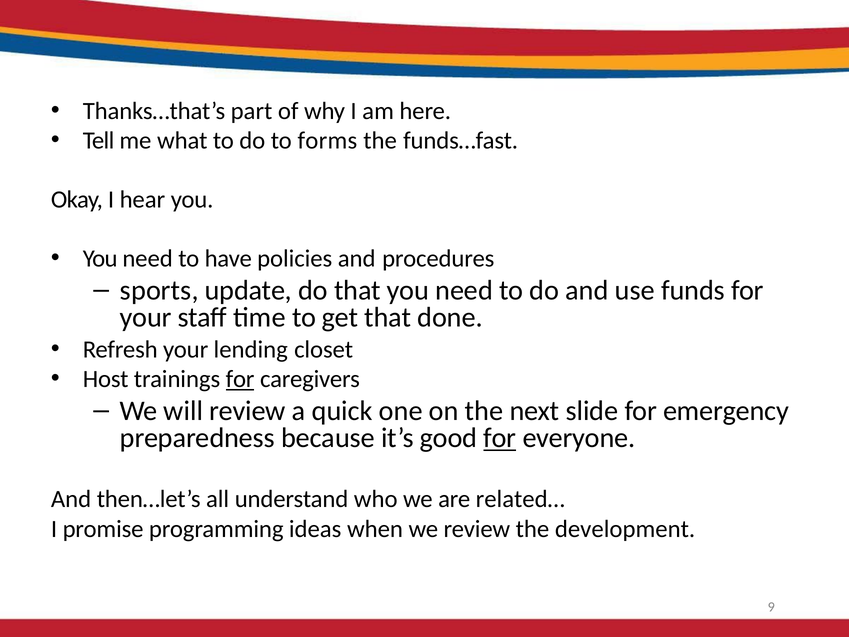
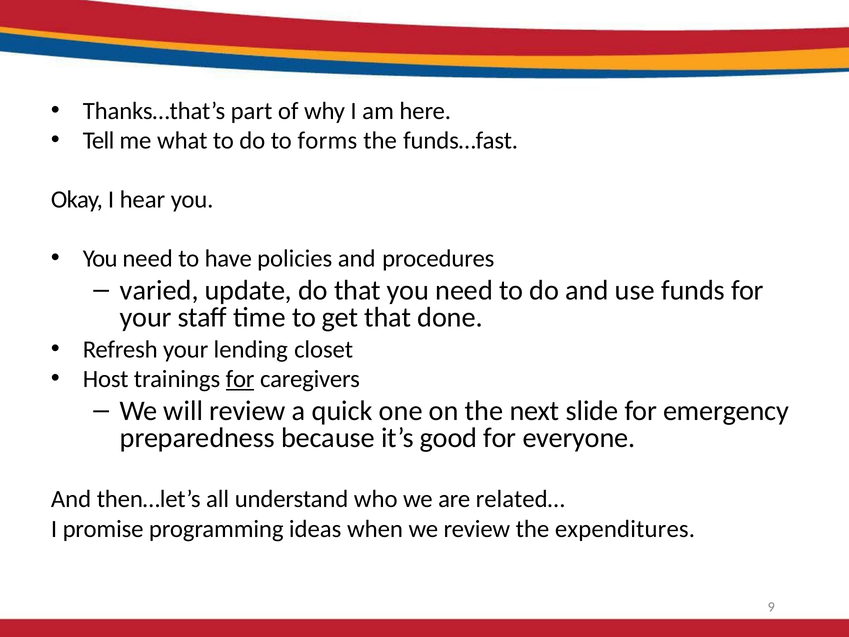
sports: sports -> varied (159, 290)
for underline: present -> none (500, 438)
development: development -> expenditures (625, 529)
